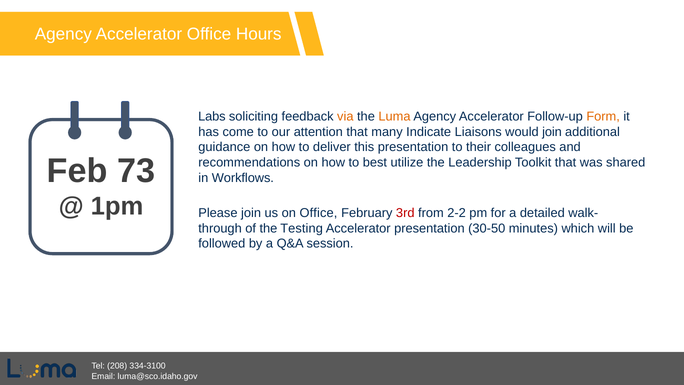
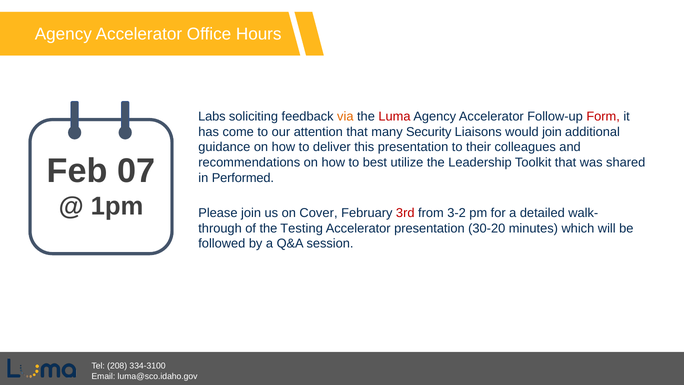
Luma colour: orange -> red (394, 116)
Form colour: orange -> red (603, 116)
Indicate: Indicate -> Security (429, 132)
73: 73 -> 07 (136, 171)
Workflows: Workflows -> Performed (243, 178)
on Office: Office -> Cover (319, 213)
2-2: 2-2 -> 3-2 (457, 213)
30-50: 30-50 -> 30-20 (487, 228)
